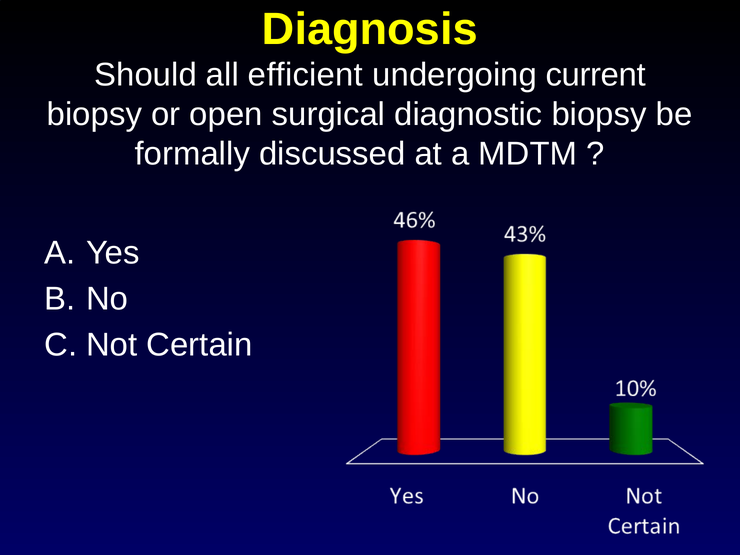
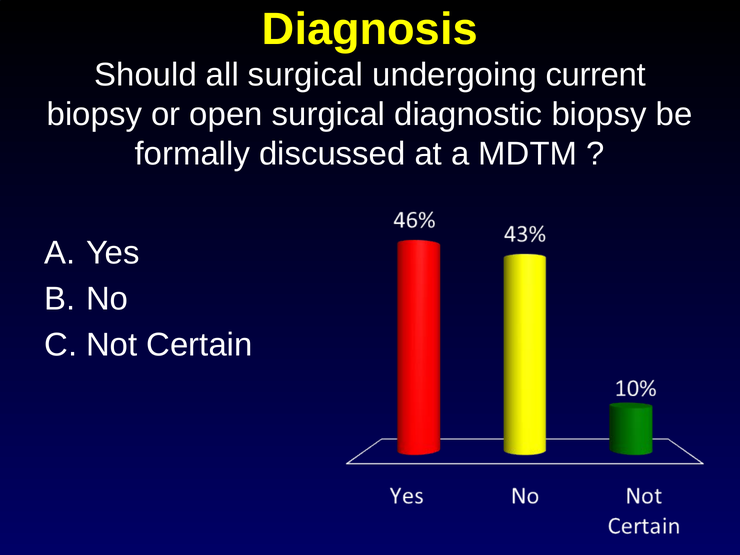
all efficient: efficient -> surgical (306, 75)
